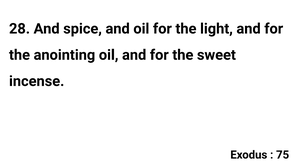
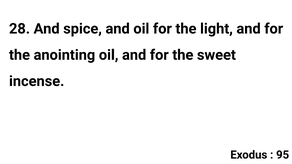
75: 75 -> 95 (283, 155)
